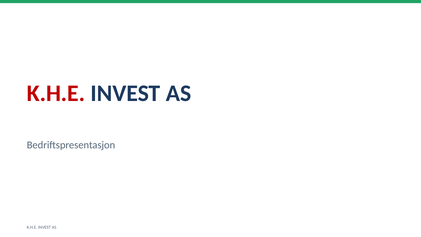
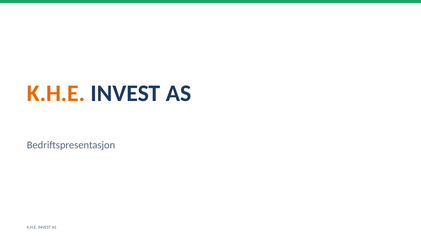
K.H.E colour: red -> orange (56, 93)
